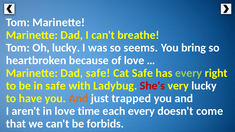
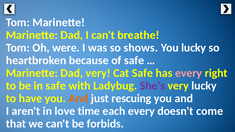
Oh lucky: lucky -> were (66, 48)
seems: seems -> shows (141, 48)
You bring: bring -> lucky (194, 48)
of love: love -> safe (134, 60)
Dad safe: safe -> very (98, 73)
every colour: light green -> pink (189, 73)
She's colour: red -> purple (152, 86)
trapped: trapped -> rescuing (131, 99)
